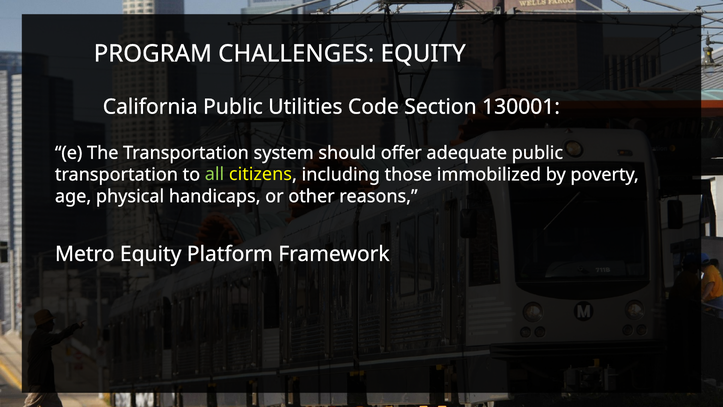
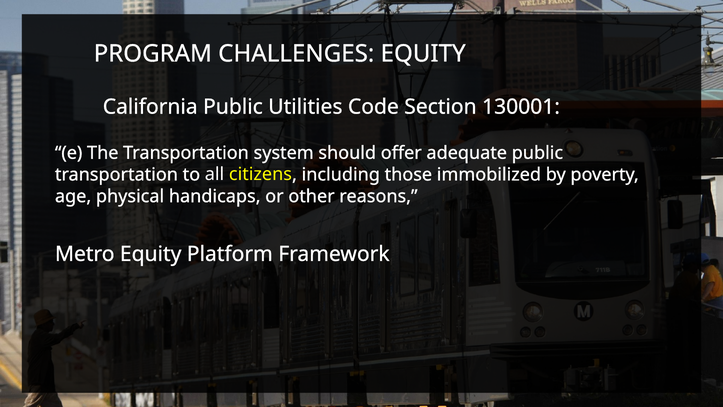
all colour: light green -> white (215, 174)
